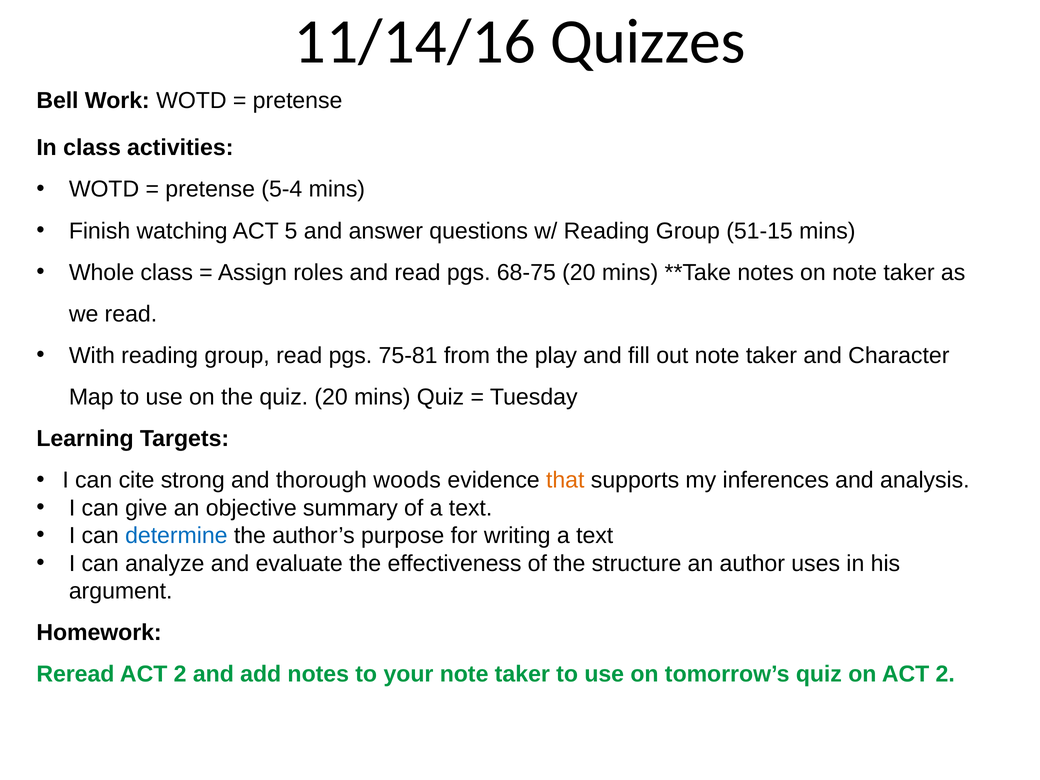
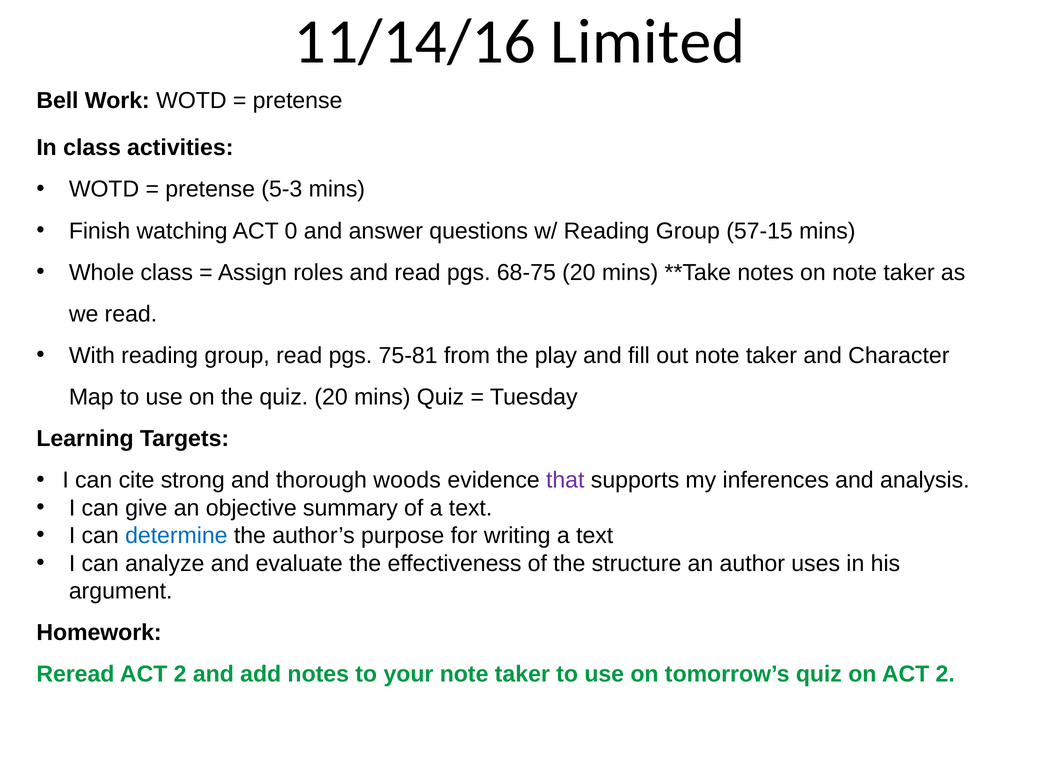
Quizzes: Quizzes -> Limited (648, 42)
5-4: 5-4 -> 5-3 (282, 189)
5: 5 -> 0 (291, 231)
51-15: 51-15 -> 57-15 (760, 231)
that colour: orange -> purple (565, 480)
